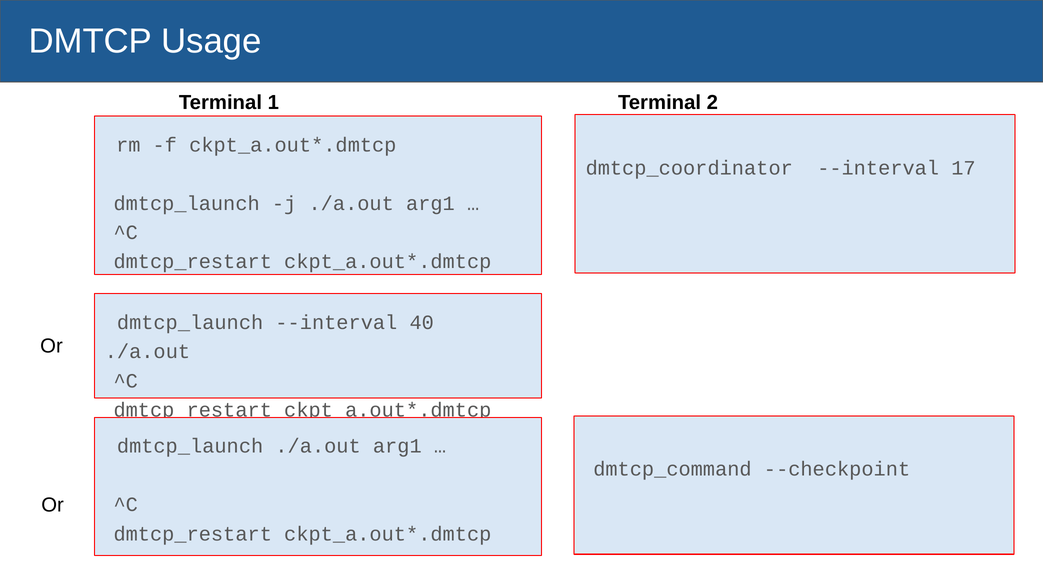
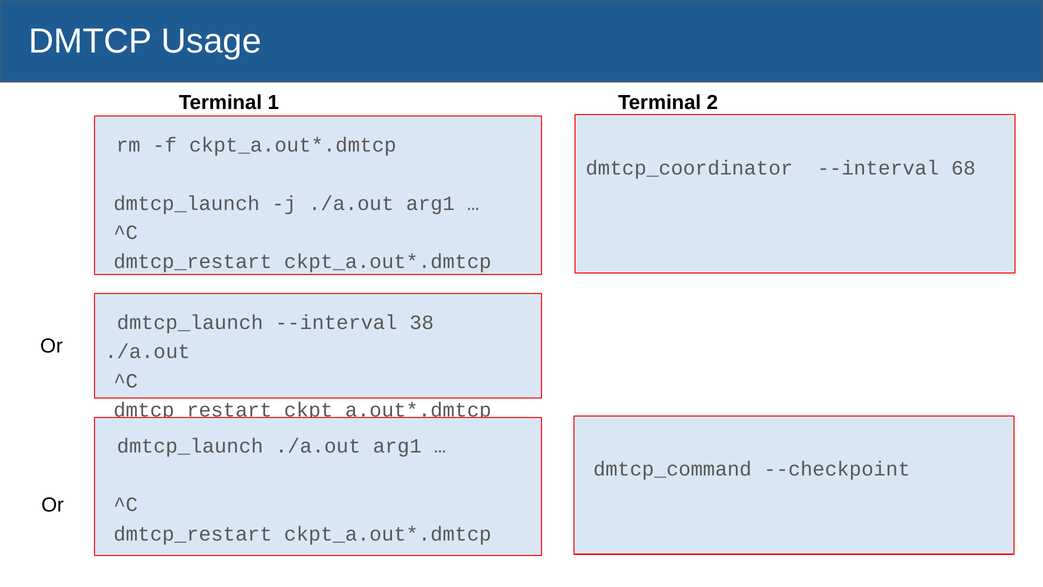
17: 17 -> 68 (963, 168)
40: 40 -> 38 (422, 322)
